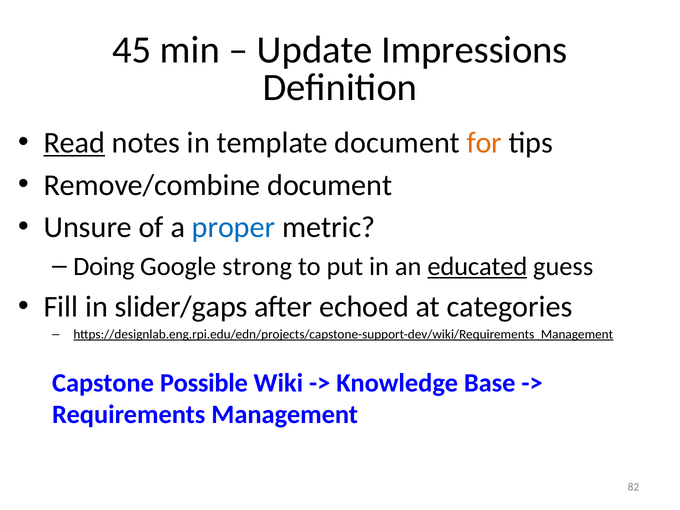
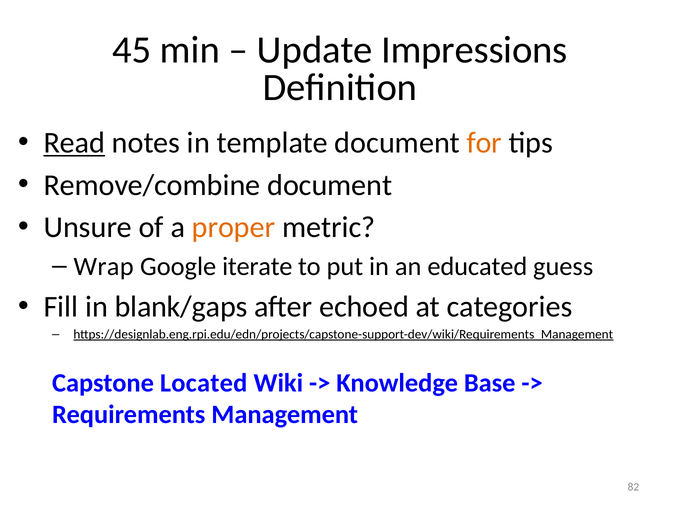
proper colour: blue -> orange (234, 227)
Doing: Doing -> Wrap (104, 266)
strong: strong -> iterate (257, 266)
educated underline: present -> none (477, 266)
slider/gaps: slider/gaps -> blank/gaps (181, 307)
Possible: Possible -> Located (204, 383)
